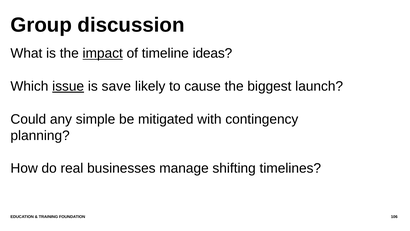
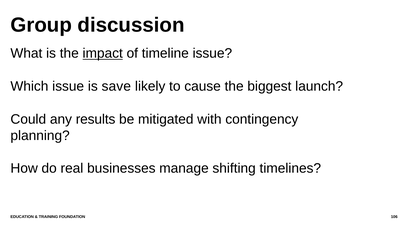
timeline ideas: ideas -> issue (212, 53)
issue underline: present -> none (68, 86)
simple: simple -> results (96, 119)
